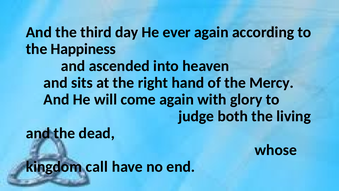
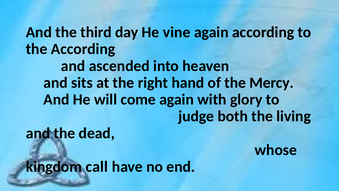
ever: ever -> vine (177, 32)
the Happiness: Happiness -> According (83, 49)
